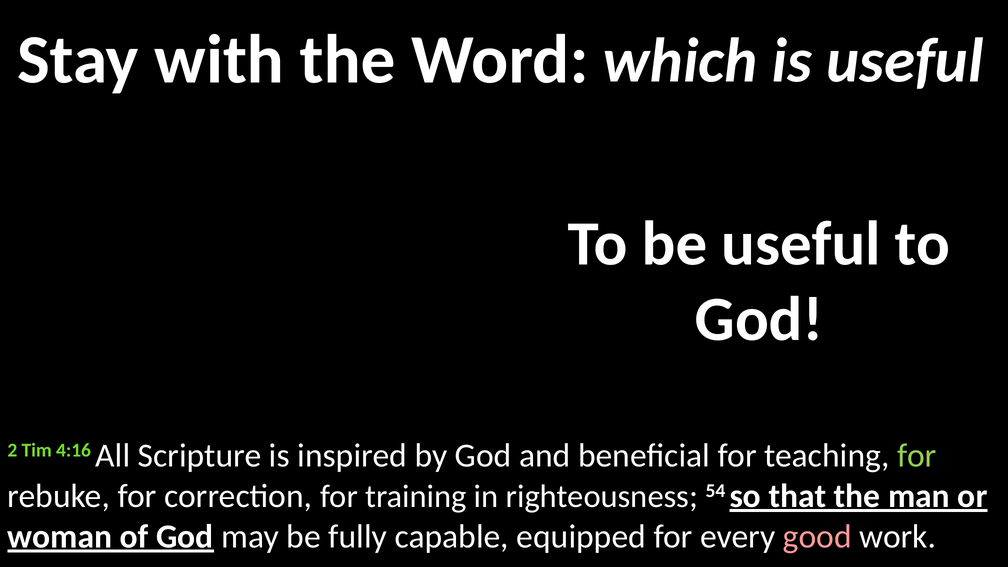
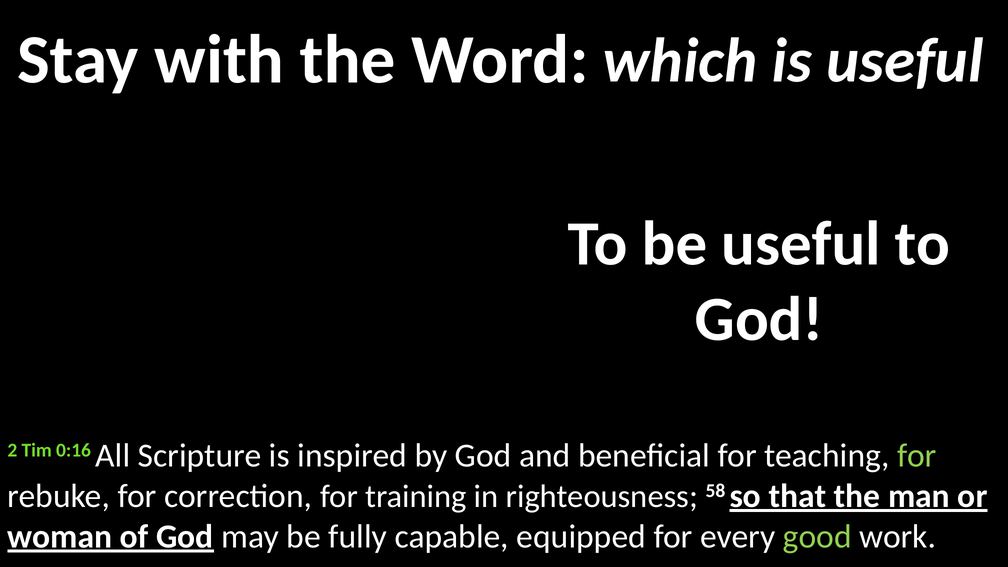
4:16: 4:16 -> 0:16 (74, 450)
54: 54 -> 58 (715, 491)
good colour: pink -> light green (817, 536)
